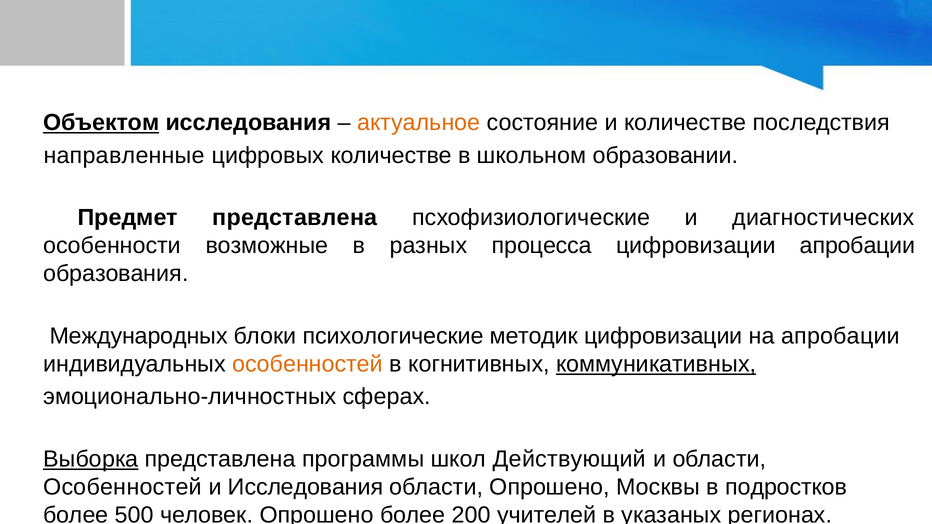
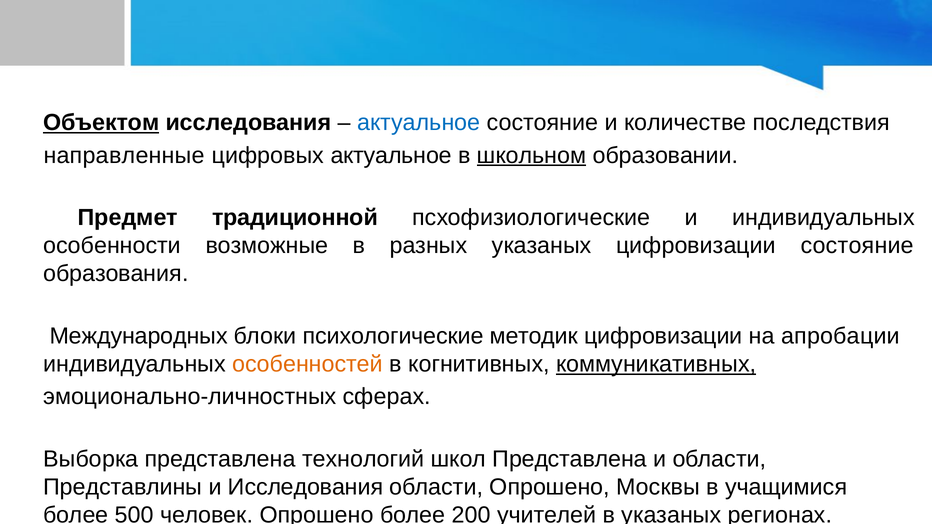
актуальное colour: orange -> blue (419, 123)
цифровых количестве: количестве -> актуальное (391, 155)
школьном underline: none -> present (532, 155)
Предмет представлена: представлена -> традиционной (295, 218)
и диагностических: диагностических -> индивидуальных (824, 218)
разных процесса: процесса -> указаных (542, 246)
цифровизации апробации: апробации -> состояние (857, 246)
Выборка underline: present -> none (91, 459)
программы: программы -> технологий (363, 459)
школ Действующий: Действующий -> Представлена (570, 459)
Особенностей: Особенностей -> Представлины (123, 487)
подростков: подростков -> учащимися (786, 487)
